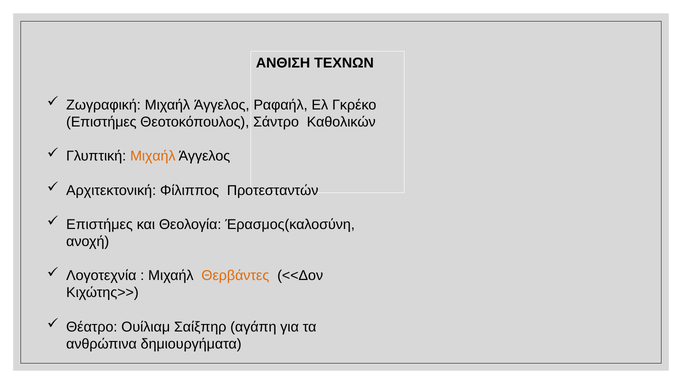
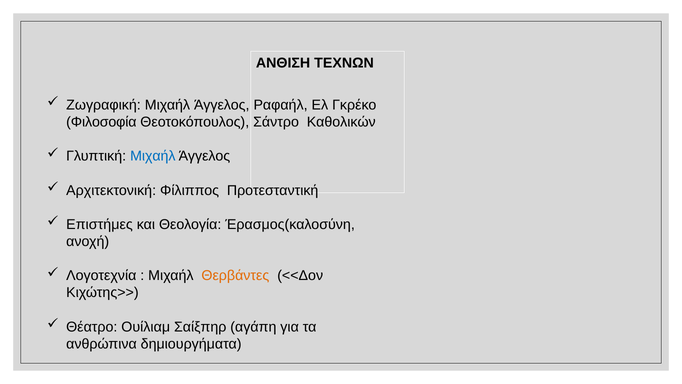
Επιστήμες: Επιστήμες -> Φιλοσοφία (101, 122)
Μιχαήλ colour: orange -> blue (153, 156)
Προτεσταντών: Προτεσταντών -> Προτεσταντική (273, 190)
